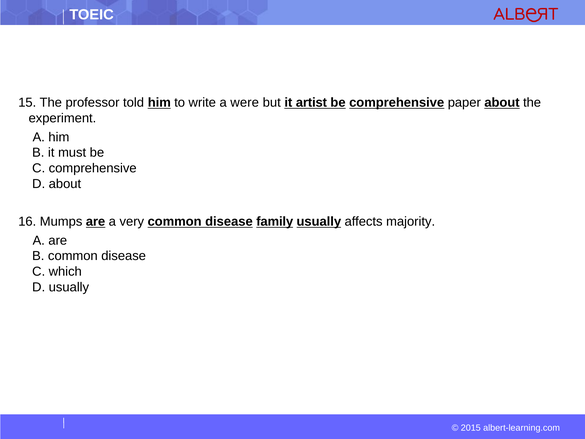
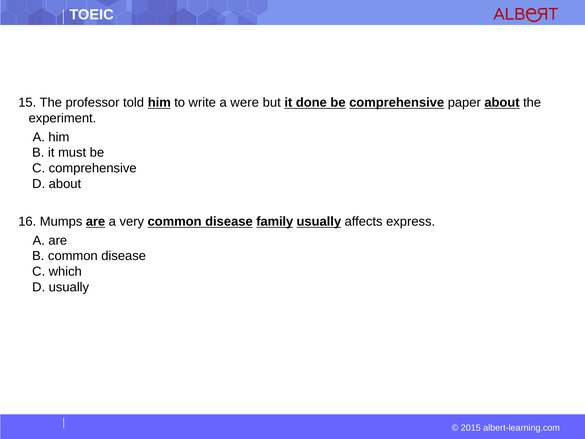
artist: artist -> done (311, 103)
majority: majority -> express (411, 221)
